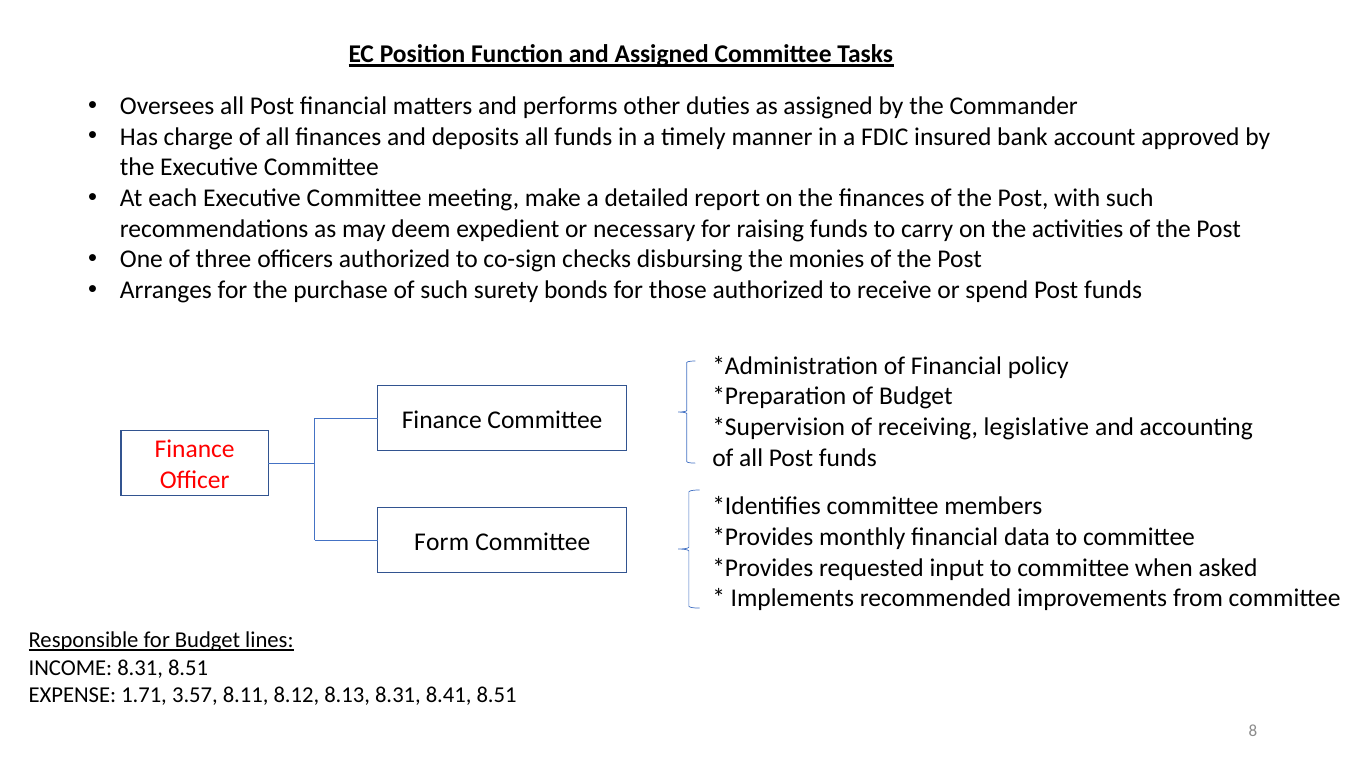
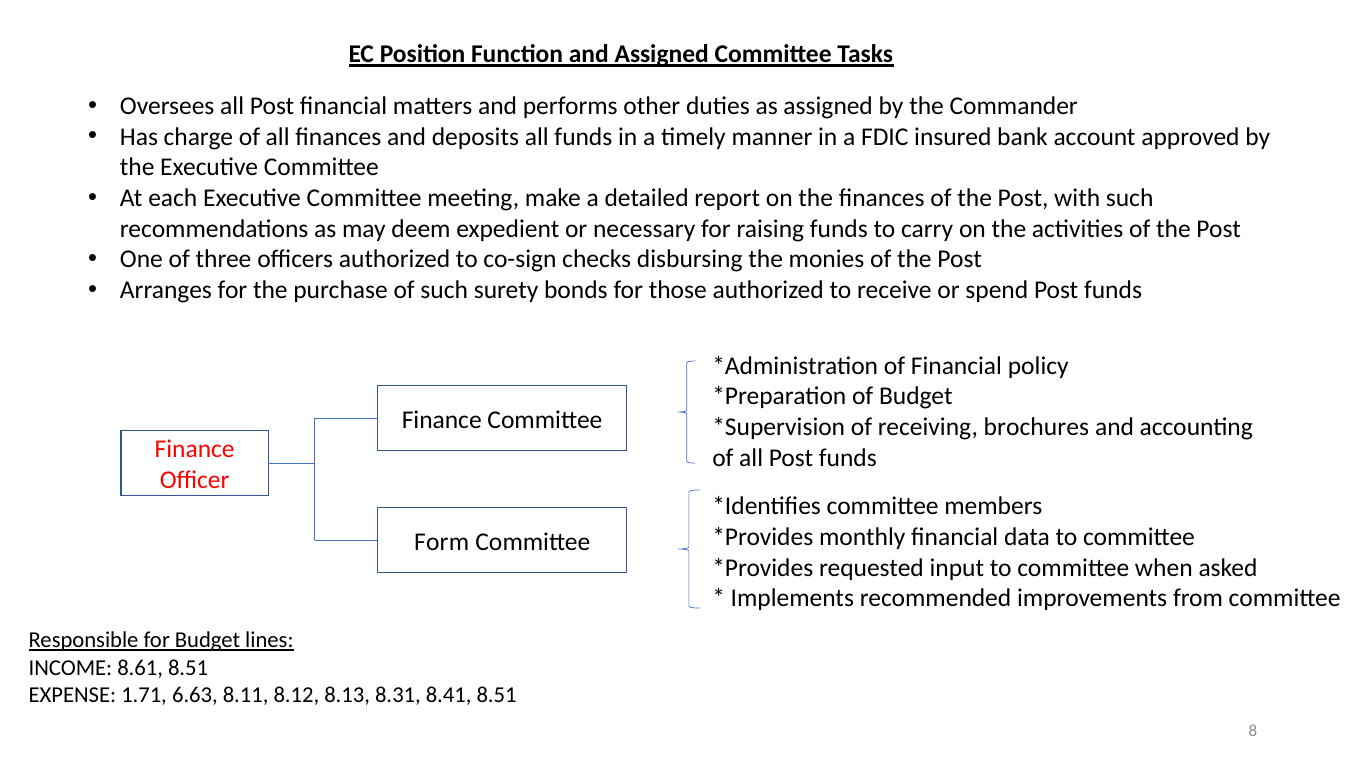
legislative: legislative -> brochures (1036, 427)
INCOME 8.31: 8.31 -> 8.61 (140, 667)
3.57: 3.57 -> 6.63 (195, 694)
